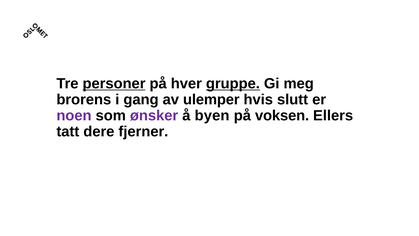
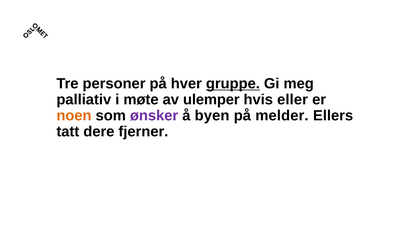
personer underline: present -> none (114, 84)
brorens: brorens -> palliativ (84, 99)
gang: gang -> møte (141, 99)
slutt: slutt -> eller (293, 99)
noen colour: purple -> orange (74, 115)
voksen: voksen -> melder (282, 115)
